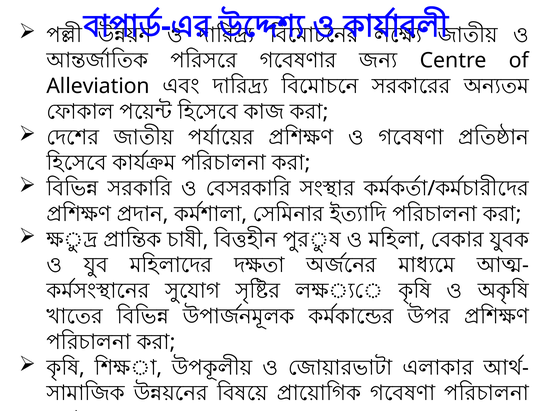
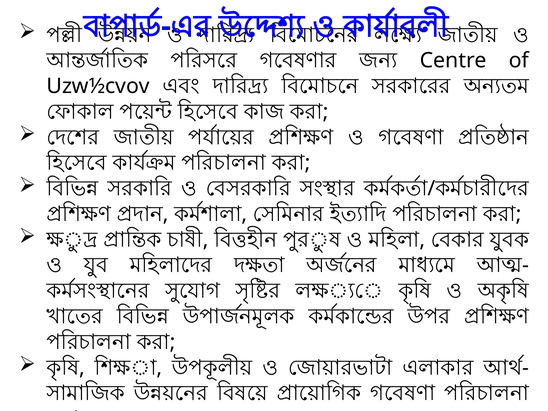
Alleviation: Alleviation -> Uzw½cvov (98, 86)
